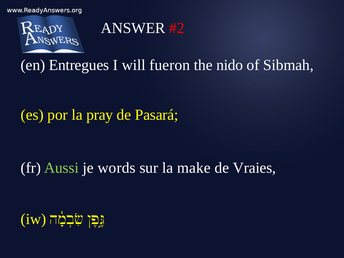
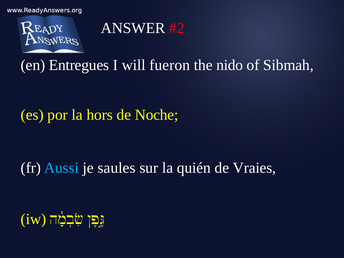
pray: pray -> hors (100, 115)
Pasará: Pasará -> Noche (157, 115)
Aussi colour: light green -> light blue (61, 168)
words: words -> saules (117, 168)
make: make -> quién (194, 168)
